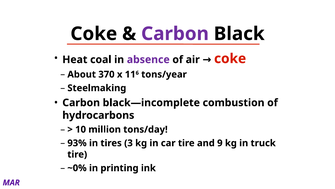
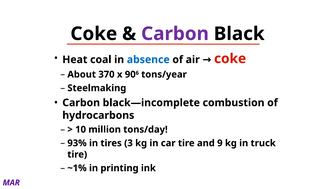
absence colour: purple -> blue (148, 59)
11: 11 -> 90 (130, 74)
~0%: ~0% -> ~1% (77, 168)
